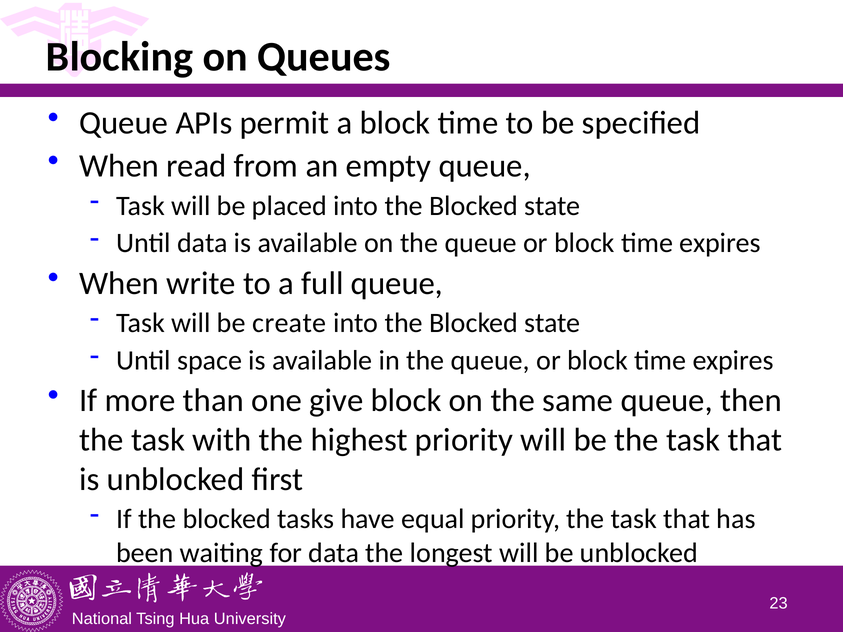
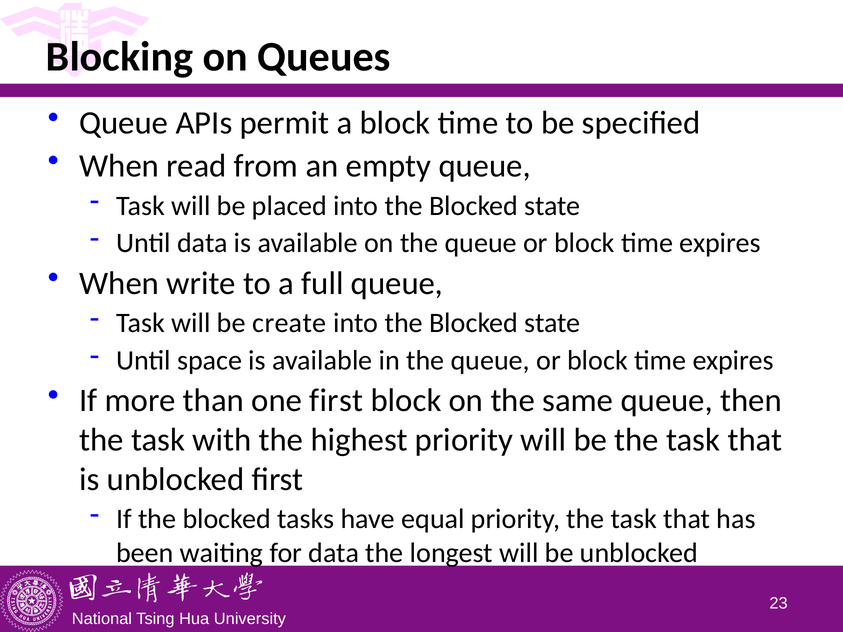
one give: give -> first (336, 401)
